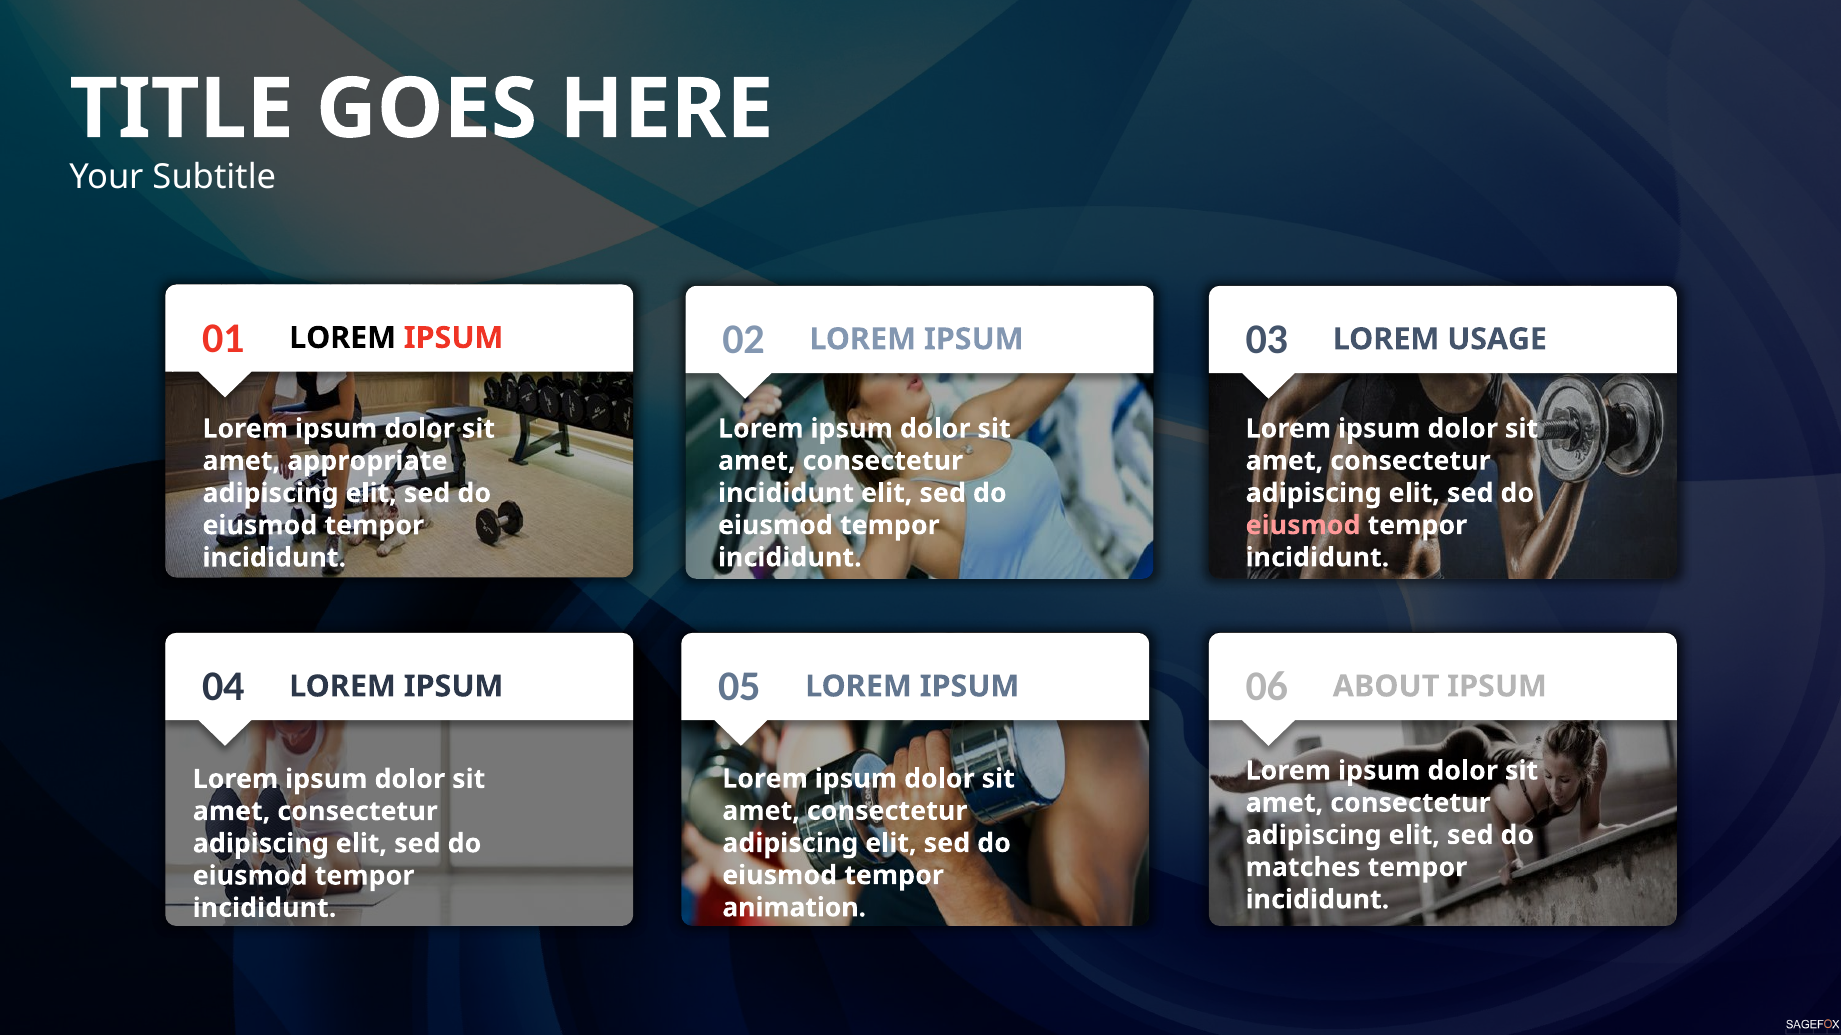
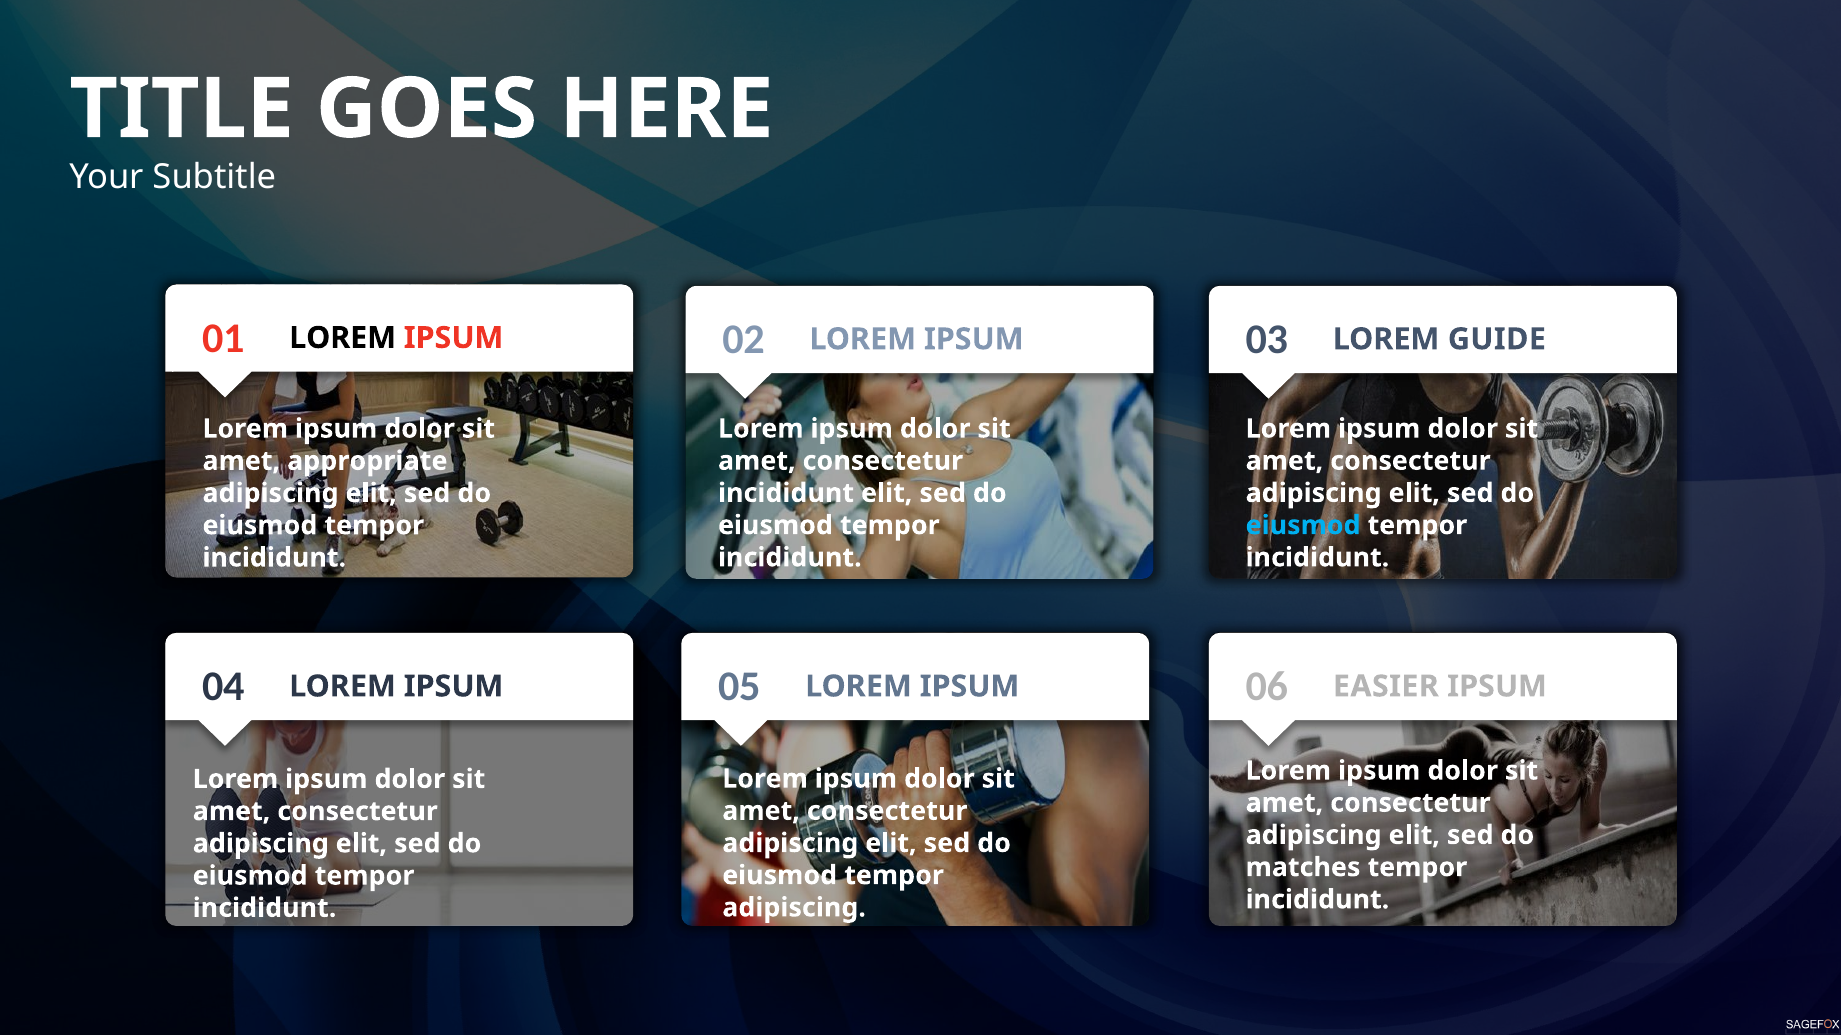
USAGE: USAGE -> GUIDE (1497, 339)
eiusmod colour: pink -> light blue (1303, 526)
ABOUT: ABOUT -> EASIER (1386, 687)
animation: animation -> adipiscing (794, 908)
